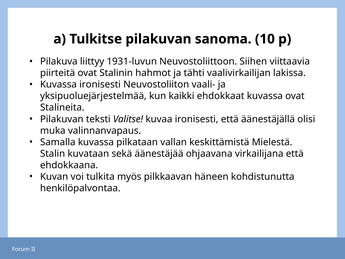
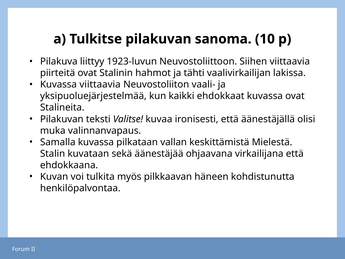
1931-luvun: 1931-luvun -> 1923-luvun (132, 61)
Kuvassa ironisesti: ironisesti -> viittaavia (100, 84)
